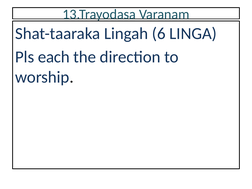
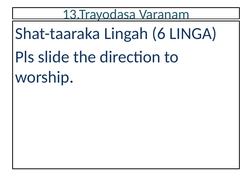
each: each -> slide (54, 57)
